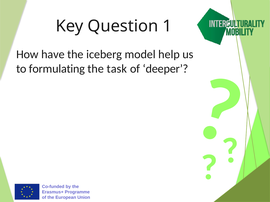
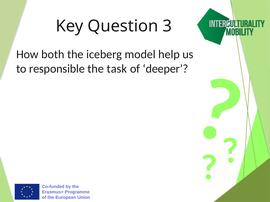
1: 1 -> 3 (167, 26)
have: have -> both (53, 55)
formulating: formulating -> responsible (57, 69)
